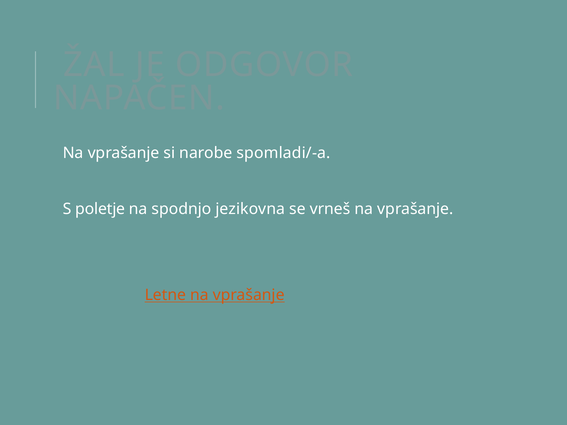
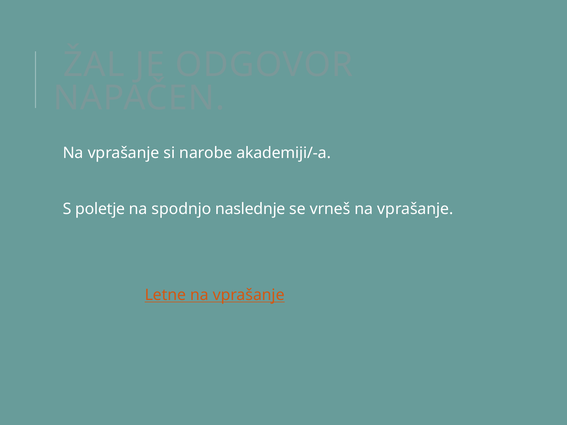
spomladi/-a: spomladi/-a -> akademiji/-a (284, 153)
jezikovna: jezikovna -> naslednje (250, 209)
